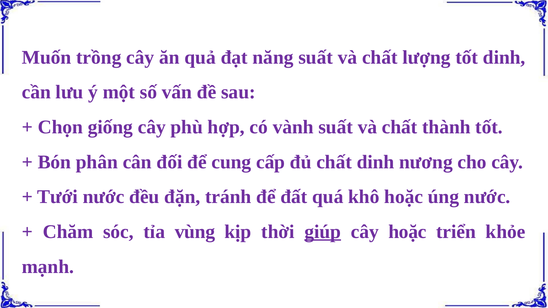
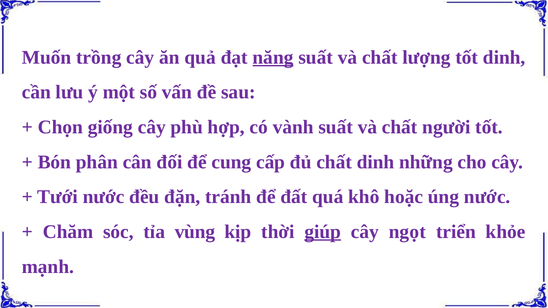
năng underline: none -> present (273, 57)
thành: thành -> người (446, 127)
nương: nương -> những (426, 162)
cây hoặc: hoặc -> ngọt (407, 232)
